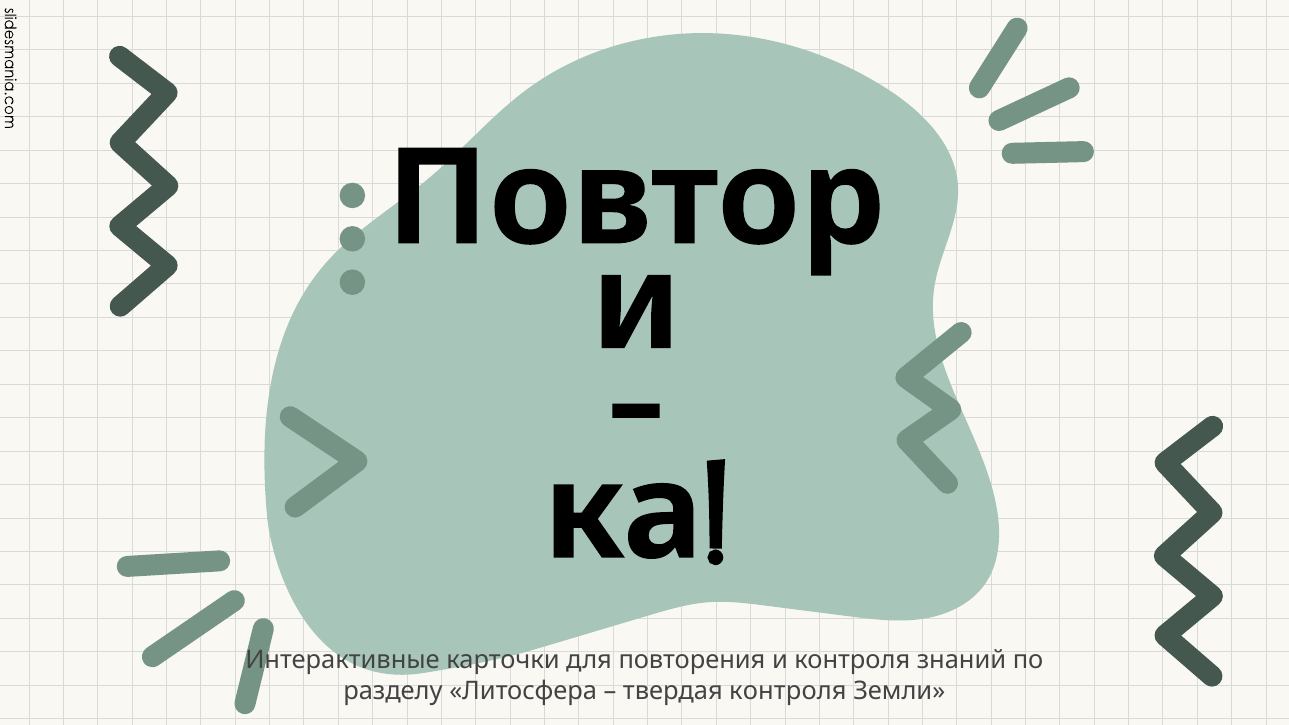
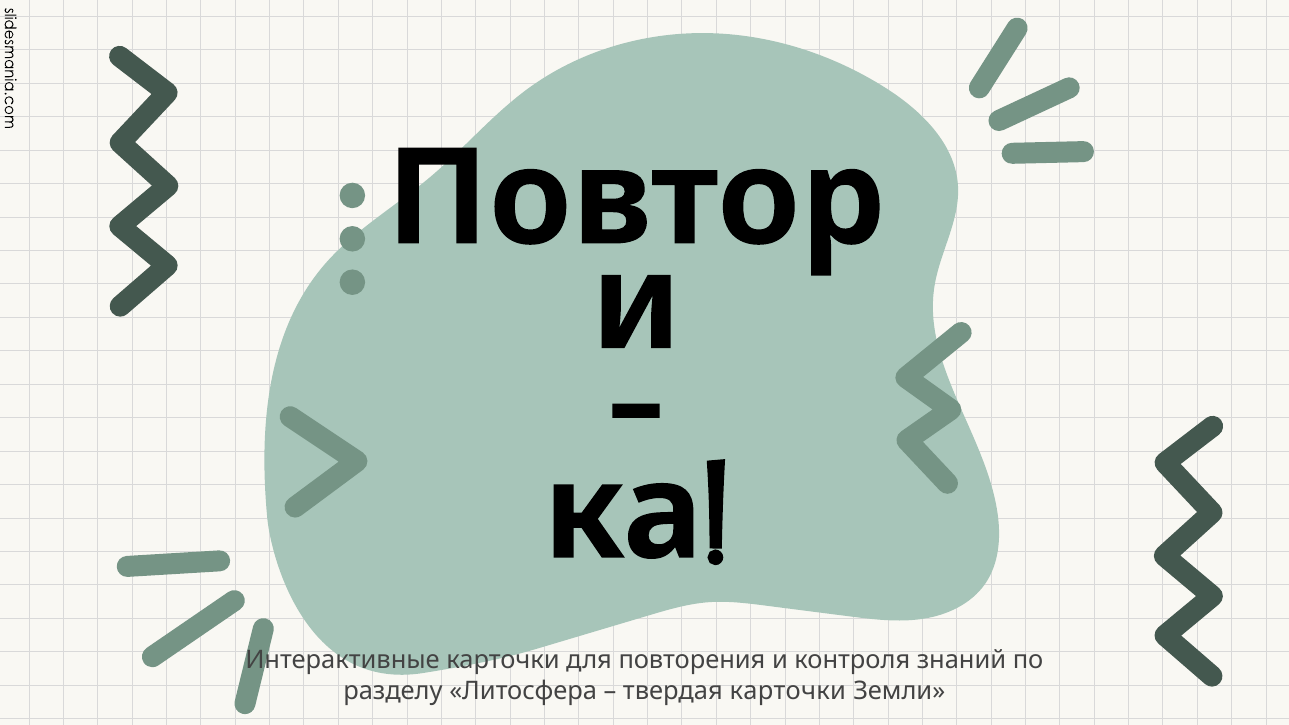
твердая контроля: контроля -> карточки (788, 691)
